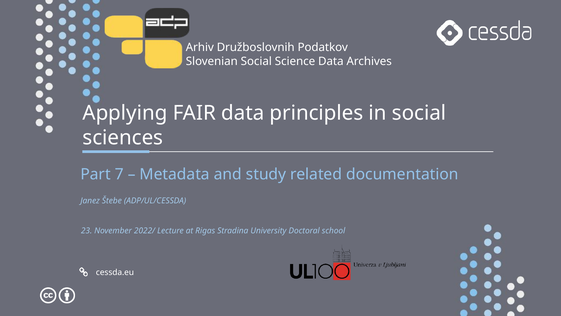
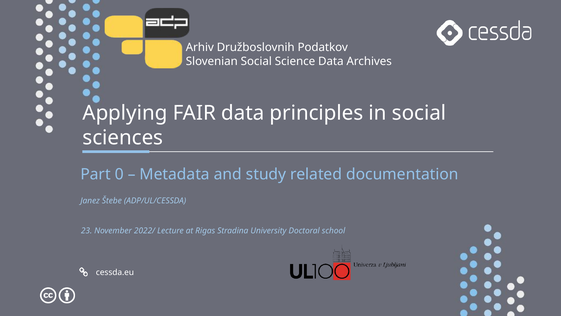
7: 7 -> 0 (119, 174)
